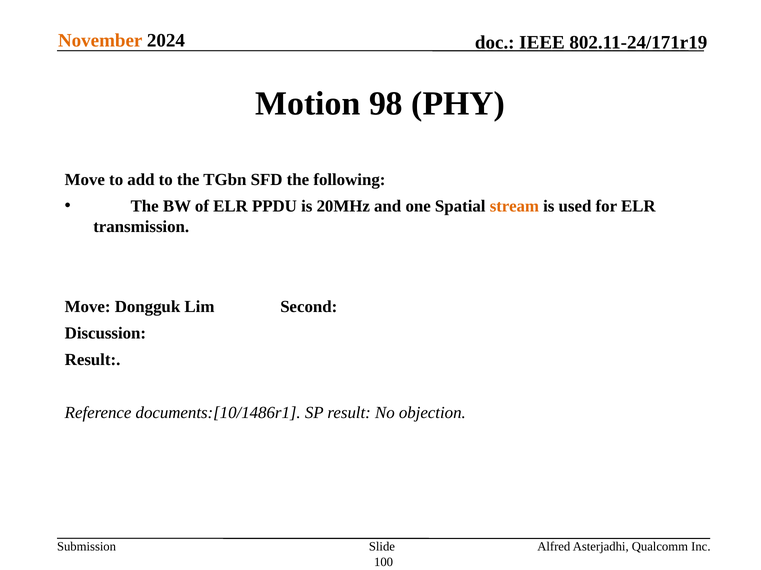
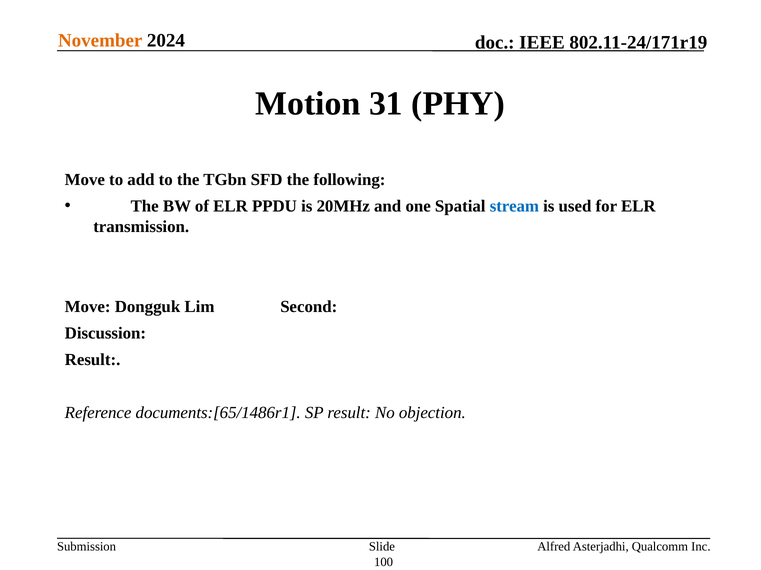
98: 98 -> 31 (386, 104)
stream colour: orange -> blue (514, 207)
documents:[10/1486r1: documents:[10/1486r1 -> documents:[65/1486r1 (218, 413)
